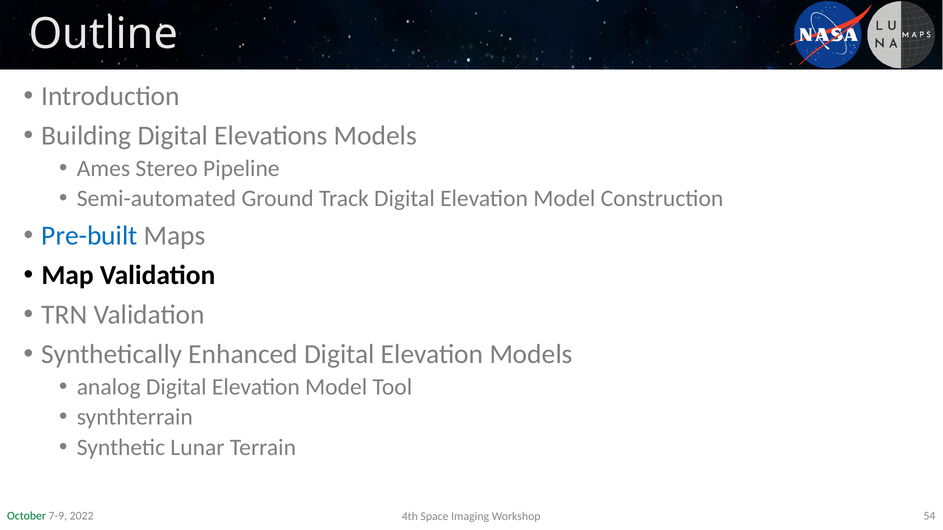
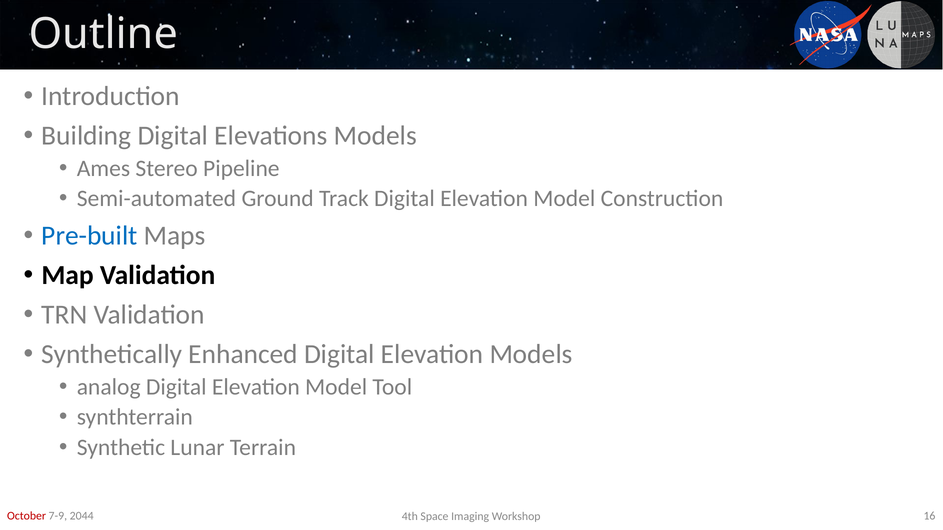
October colour: green -> red (27, 516)
2022: 2022 -> 2044 (82, 516)
54: 54 -> 16 (929, 516)
